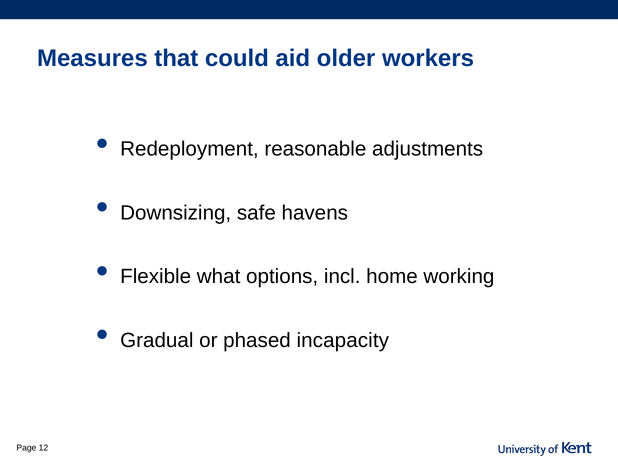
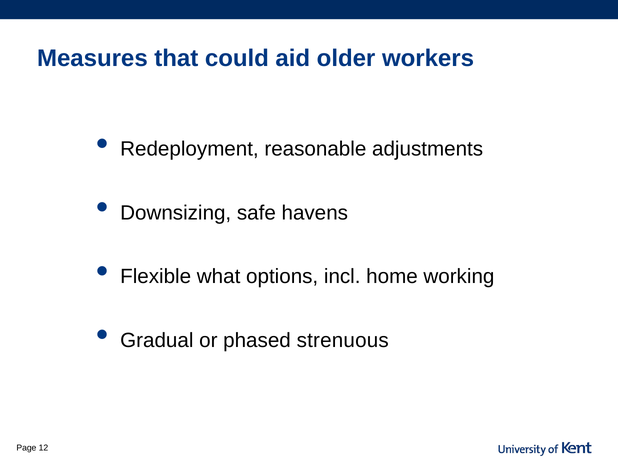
incapacity: incapacity -> strenuous (343, 341)
